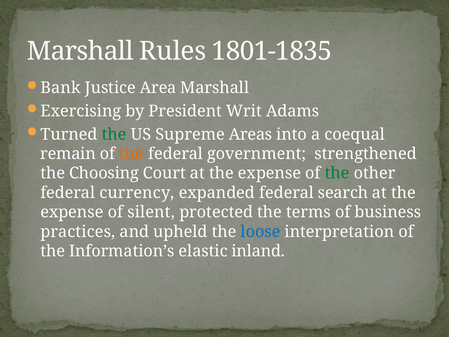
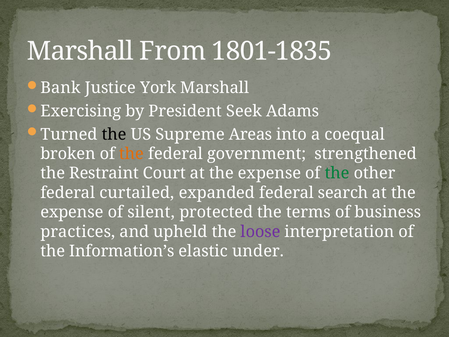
Rules: Rules -> From (173, 51)
Area: Area -> York (158, 88)
Writ: Writ -> Seek (244, 111)
the colour: green -> black (114, 134)
remain: remain -> broken (68, 154)
Choosing: Choosing -> Restraint (104, 173)
currency: currency -> curtailed (137, 193)
loose colour: blue -> purple (261, 232)
inland: inland -> under (258, 251)
